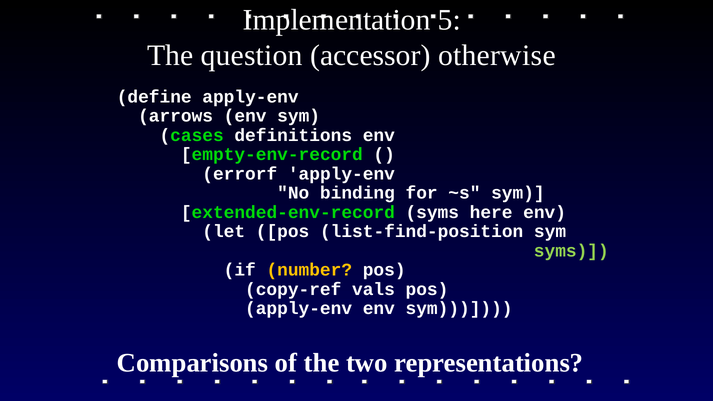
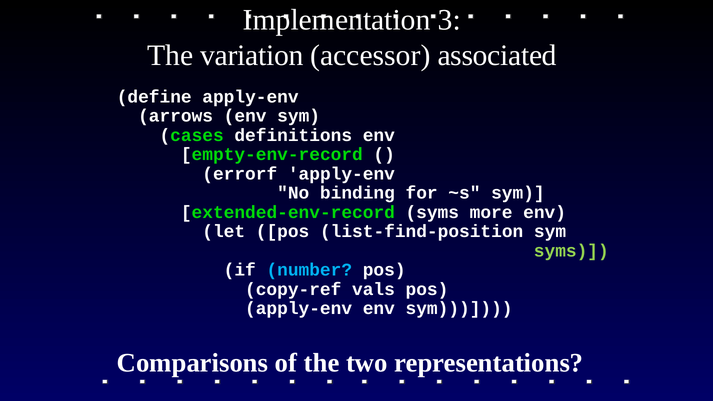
5: 5 -> 3 (449, 20)
question: question -> variation (252, 56)
otherwise: otherwise -> associated (497, 56)
here: here -> more (491, 212)
number colour: yellow -> light blue (309, 270)
